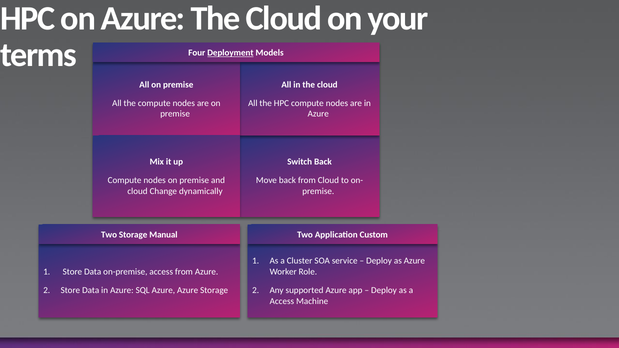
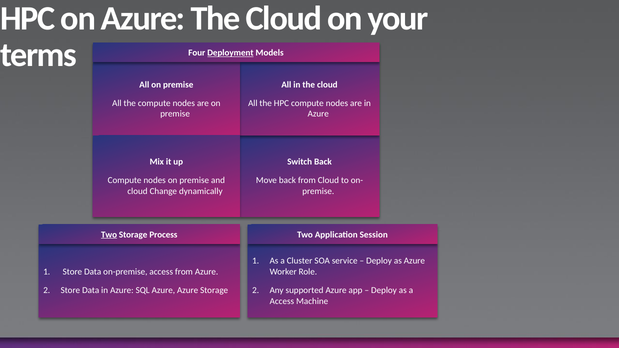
Two underline: none -> present (109, 235)
Manual: Manual -> Process (163, 235)
Custom: Custom -> Session (374, 235)
